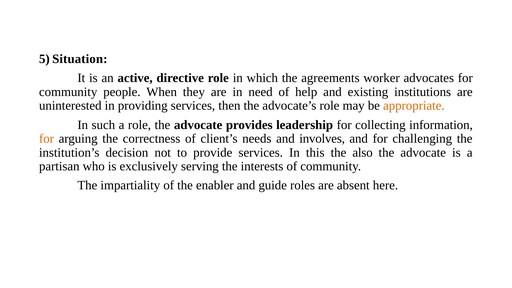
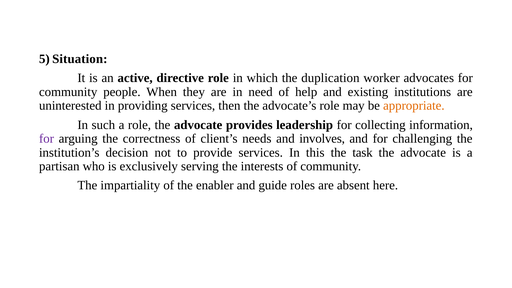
agreements: agreements -> duplication (330, 78)
for colour: orange -> purple (46, 139)
also: also -> task (363, 152)
